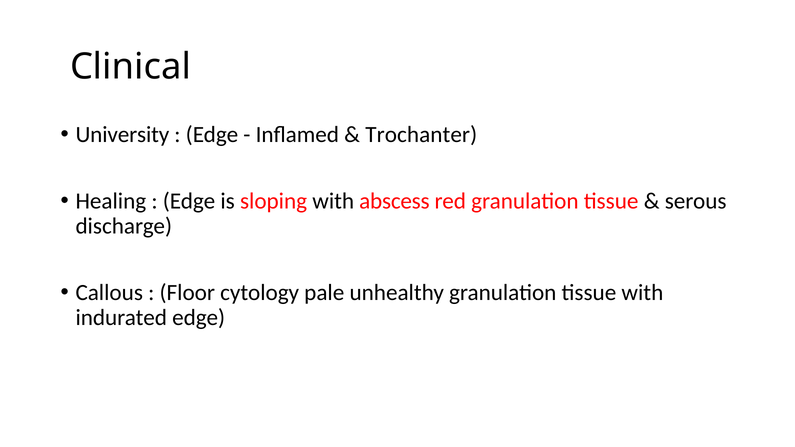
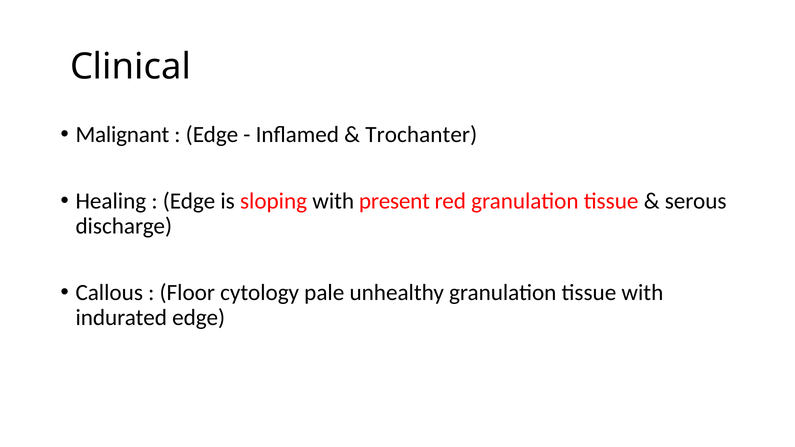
University: University -> Malignant (122, 134)
abscess: abscess -> present (394, 201)
